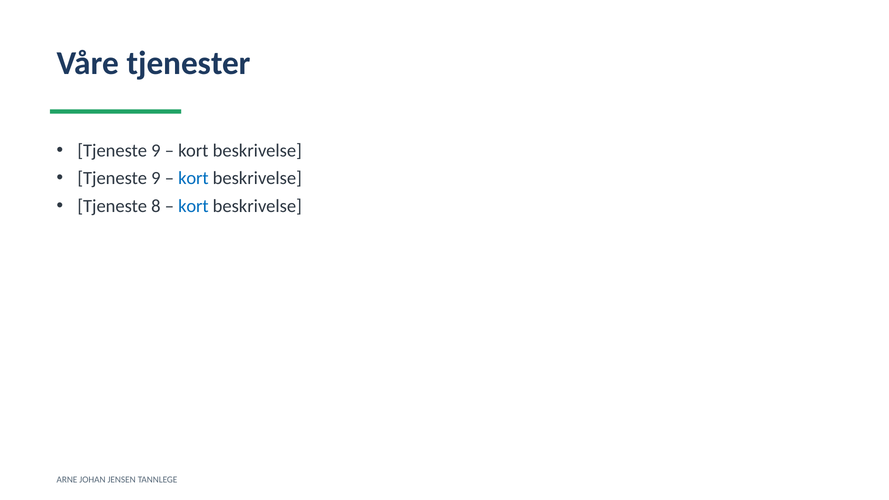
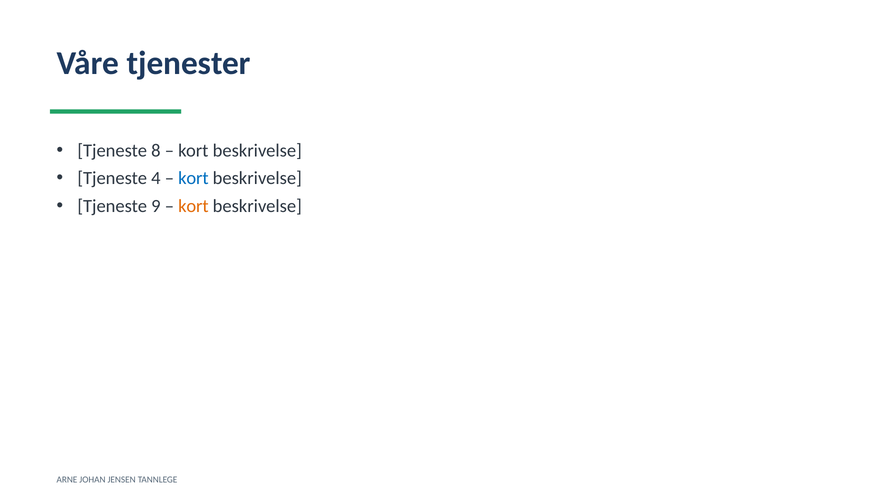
9: 9 -> 8 (156, 151)
9: 9 -> 4 (156, 178)
8: 8 -> 9 (156, 206)
kort colour: blue -> orange (193, 206)
